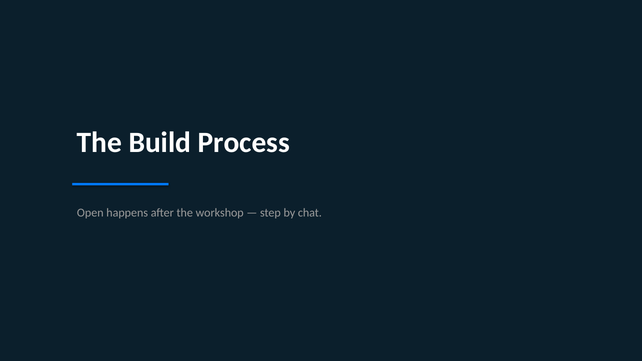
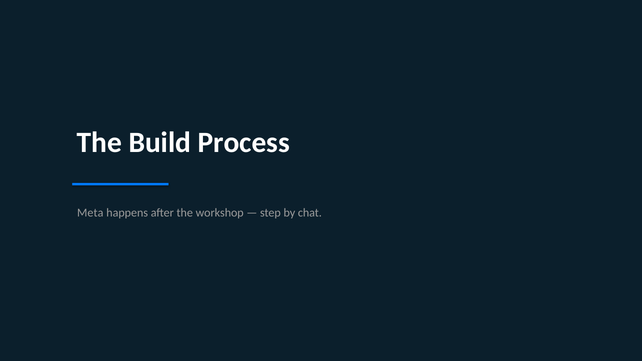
Open: Open -> Meta (90, 213)
